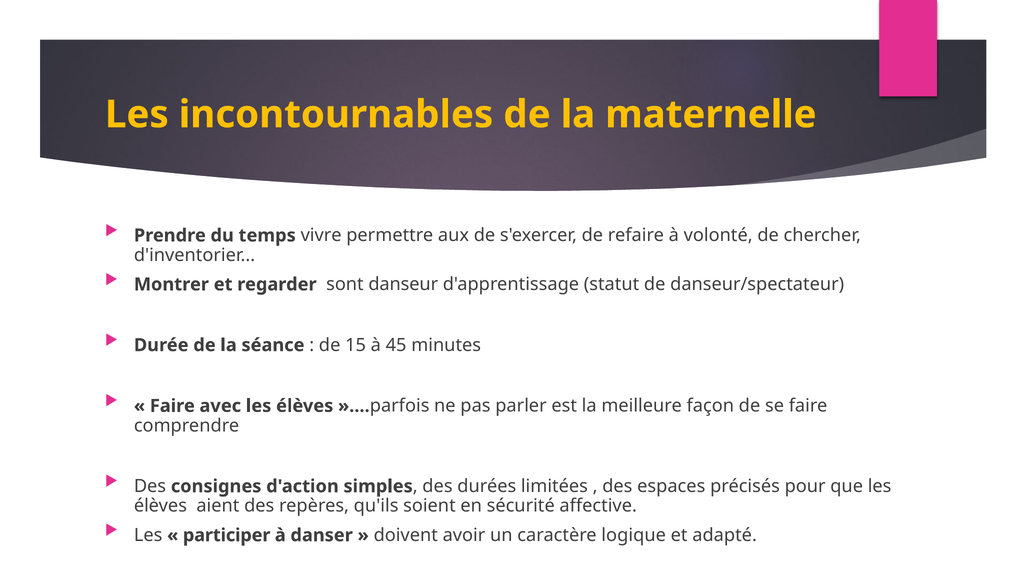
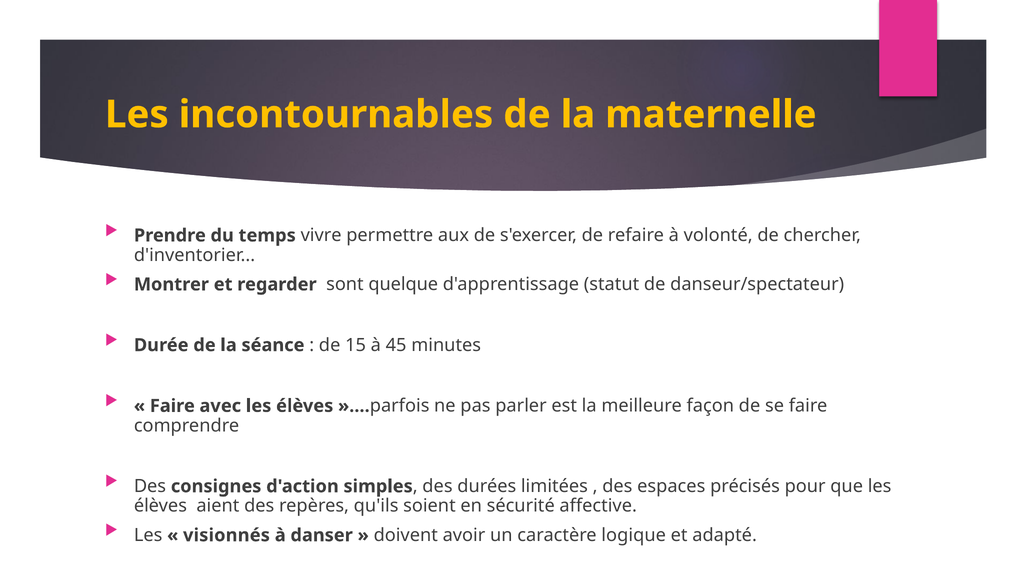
danseur: danseur -> quelque (403, 284)
participer: participer -> visionnés (226, 535)
